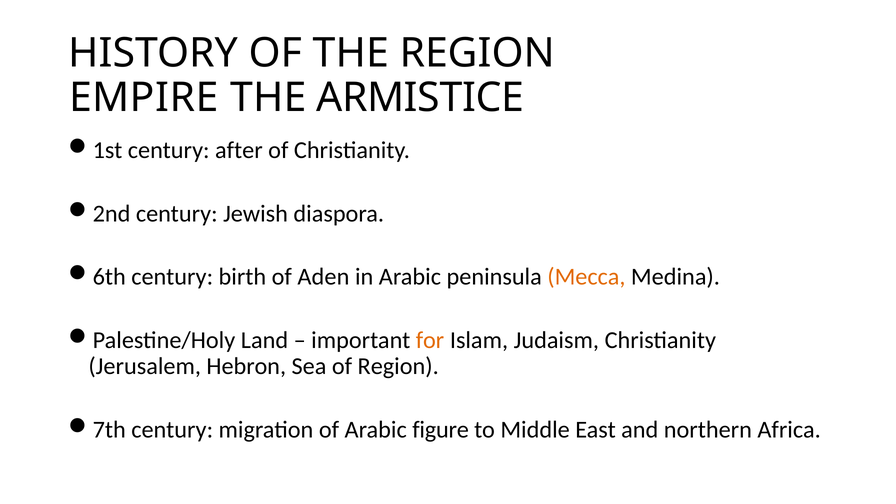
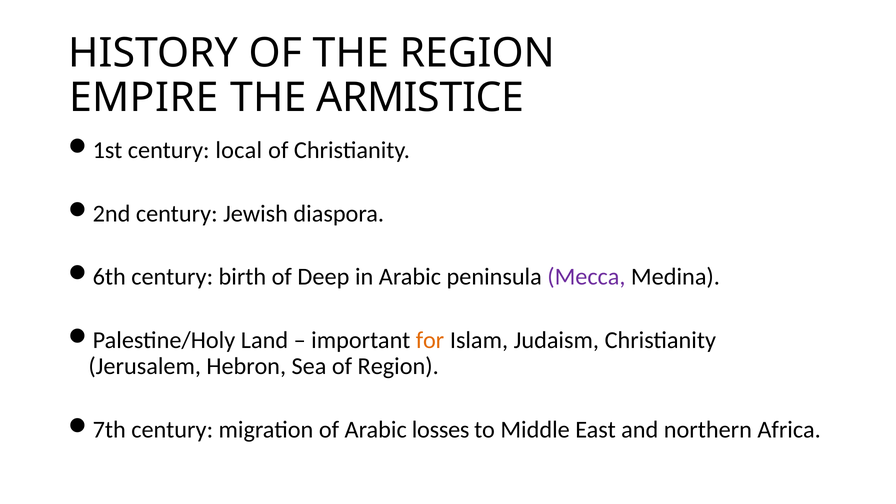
after: after -> local (239, 150)
Aden: Aden -> Deep (323, 277)
Mecca colour: orange -> purple (586, 277)
figure: figure -> losses (441, 430)
